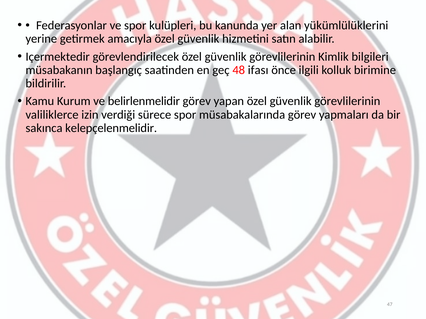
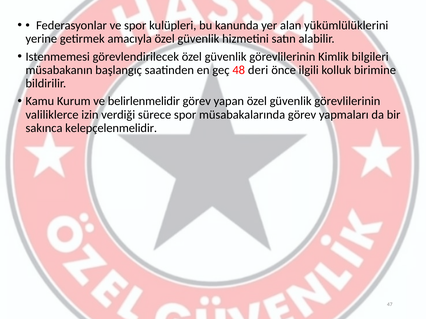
Içermektedir: Içermektedir -> Istenmemesi (58, 57)
ifası: ifası -> deri (258, 70)
